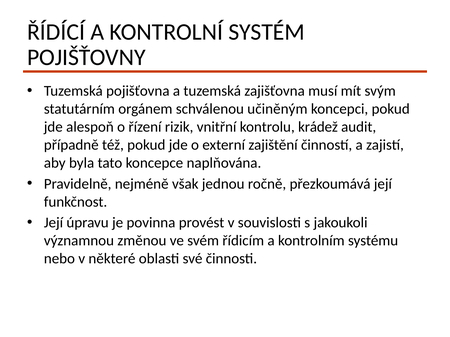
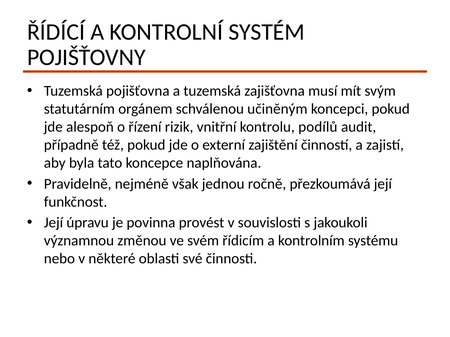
krádež: krádež -> podílů (318, 127)
